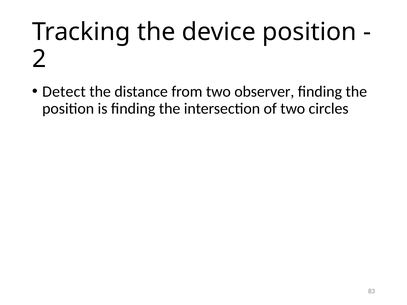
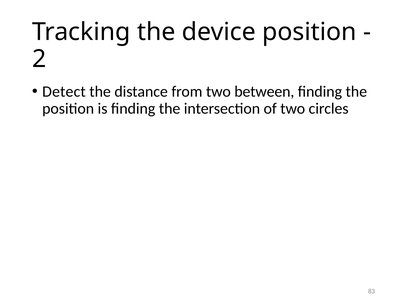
observer: observer -> between (264, 92)
